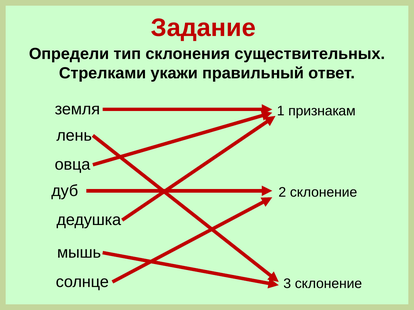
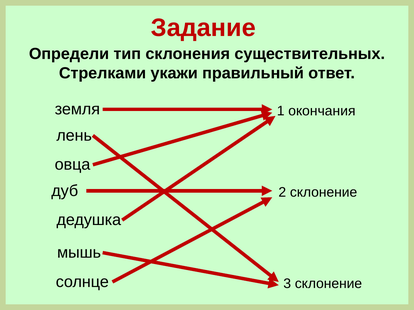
признакам: признакам -> окончания (322, 111)
